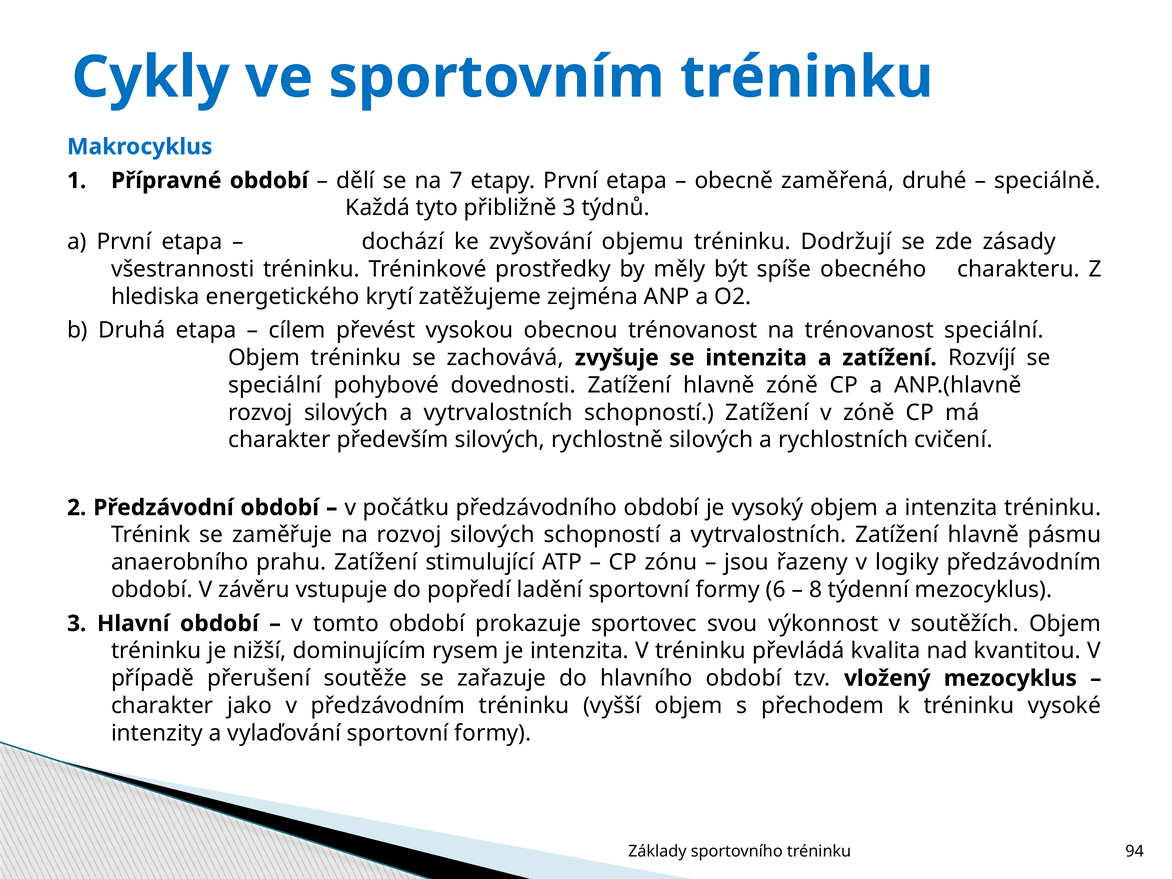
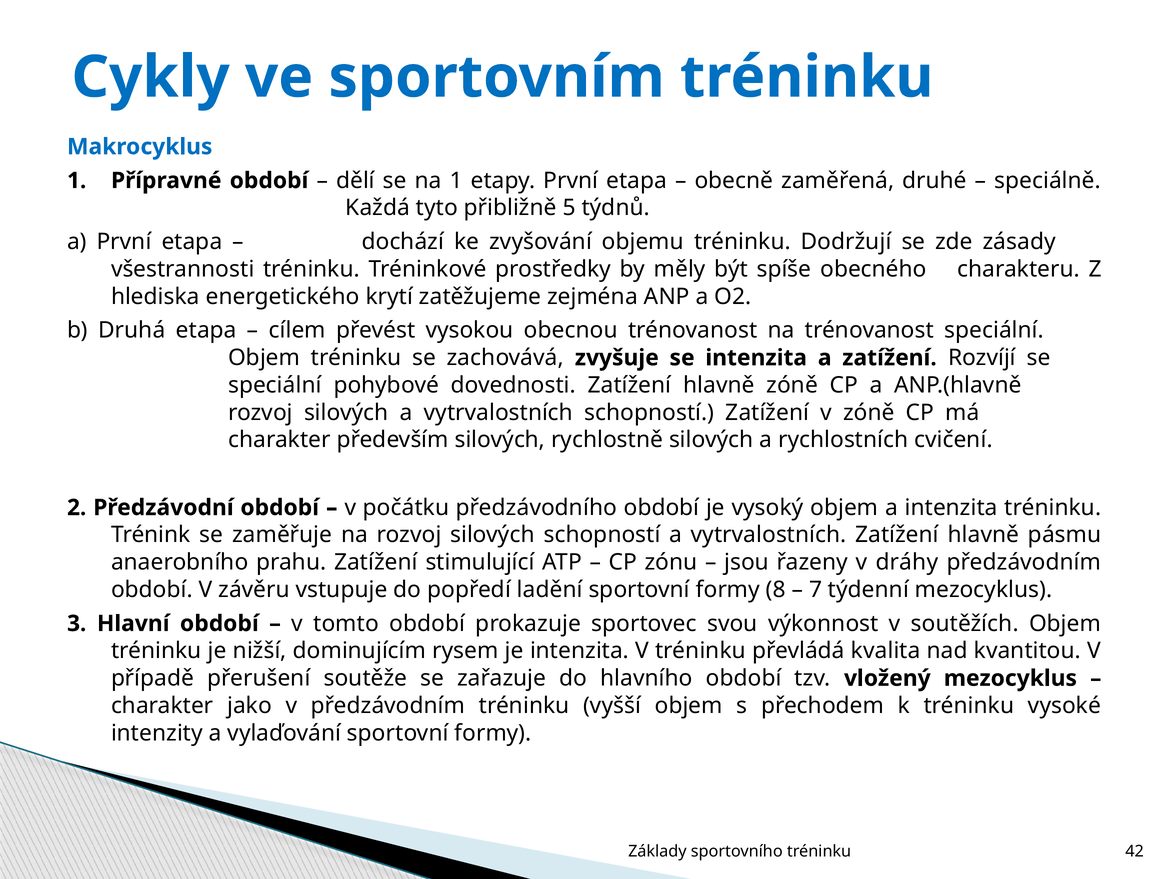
na 7: 7 -> 1 (456, 181)
přibližně 3: 3 -> 5 (569, 208)
logiky: logiky -> dráhy (907, 562)
6: 6 -> 8 (776, 590)
8: 8 -> 7 (816, 590)
94: 94 -> 42 (1135, 851)
